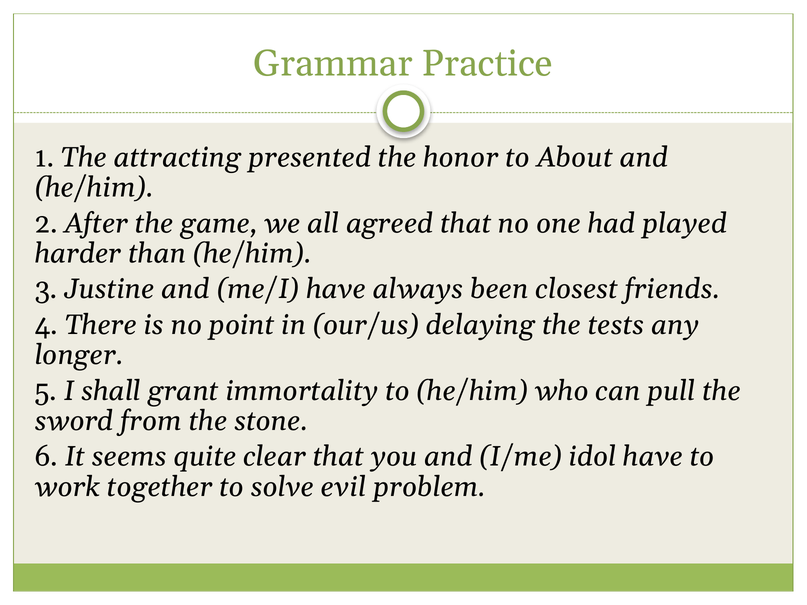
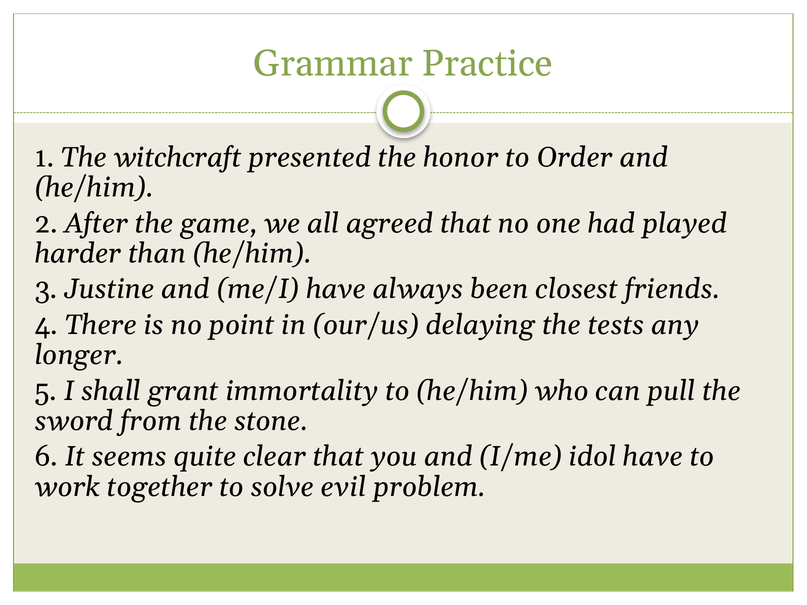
attracting: attracting -> witchcraft (178, 158)
About: About -> Order (575, 158)
